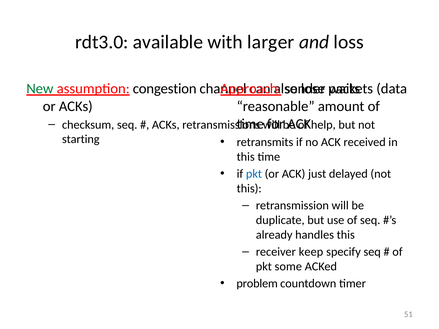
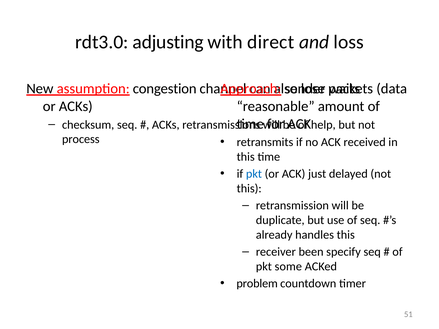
available: available -> adjusting (168, 42)
larger: larger -> direct (271, 42)
New colour: green -> black (40, 89)
starting: starting -> process (81, 139)
keep: keep -> been (311, 252)
